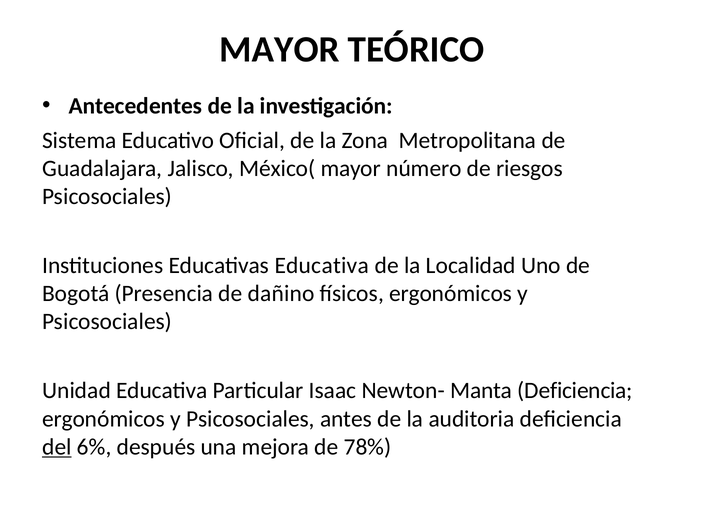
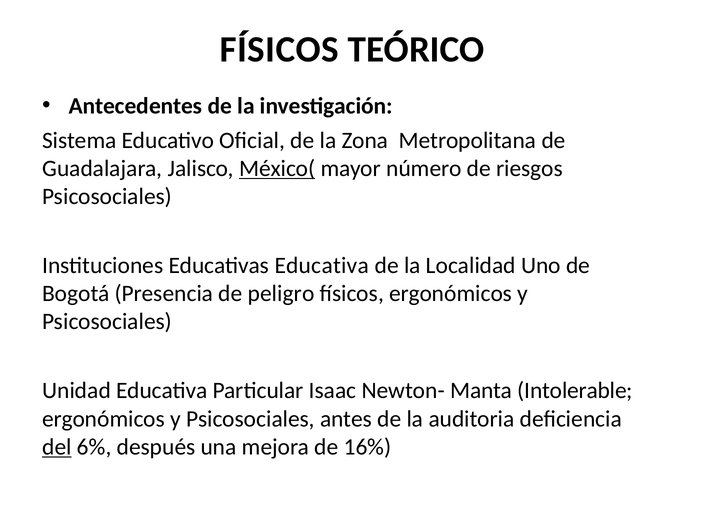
MAYOR: MAYOR -> FÍSICOS (279, 50)
México( underline: none -> present (277, 168)
dañino: dañino -> peligro (281, 294)
Manta Deficiencia: Deficiencia -> Intolerable (575, 391)
78%: 78% -> 16% (368, 447)
